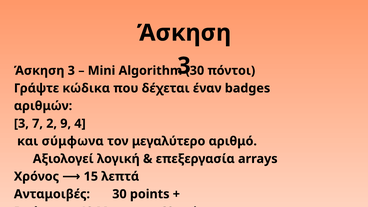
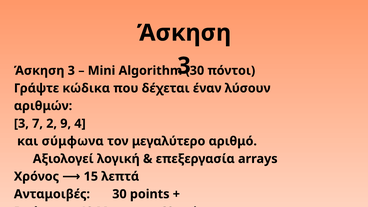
έναν badges: badges -> λύσουν (248, 88)
